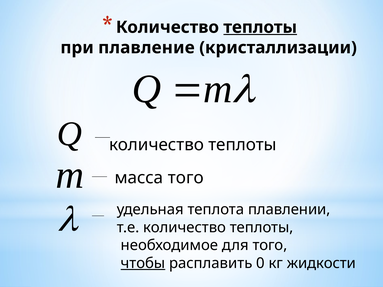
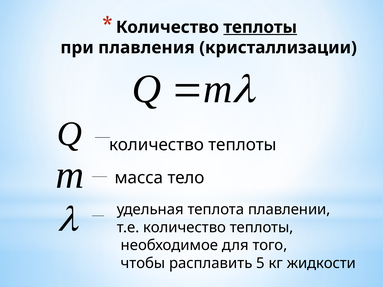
плавление: плавление -> плавления (146, 48)
масса того: того -> тело (186, 178)
чтобы underline: present -> none (143, 263)
0: 0 -> 5 (260, 263)
